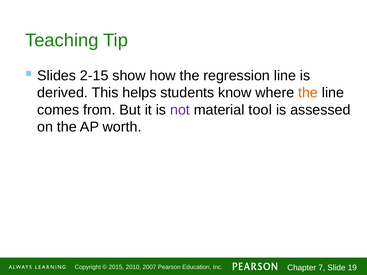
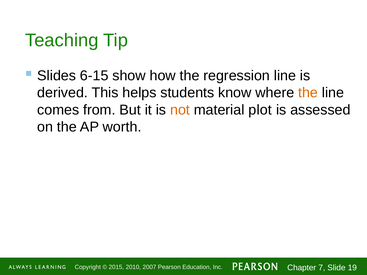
2-15: 2-15 -> 6-15 (94, 76)
not colour: purple -> orange (180, 110)
tool: tool -> plot (260, 110)
